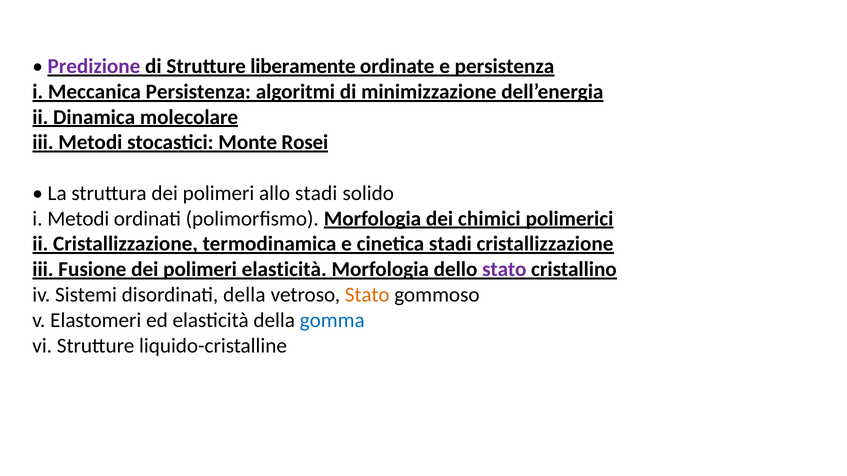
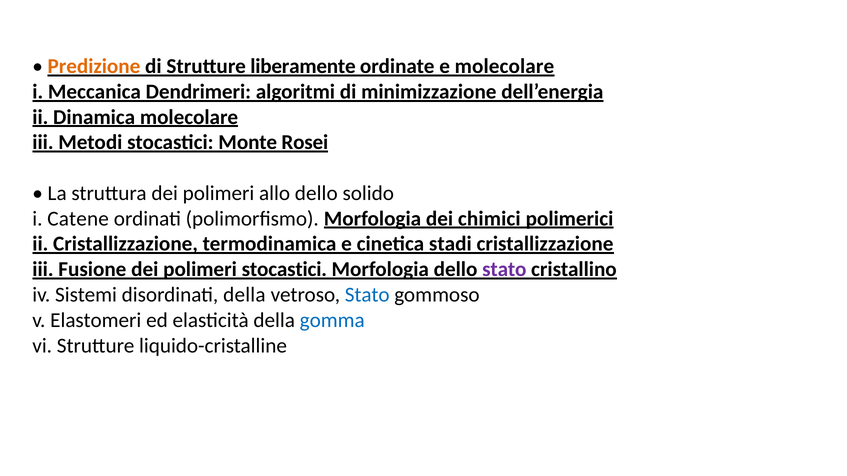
Predizione colour: purple -> orange (94, 66)
e persistenza: persistenza -> molecolare (504, 66)
Meccanica Persistenza: Persistenza -> Dendrimeri (198, 92)
allo stadi: stadi -> dello (316, 193)
i Metodi: Metodi -> Catene (78, 219)
polimeri elasticità: elasticità -> stocastici (284, 270)
Stato colour: orange -> blue (367, 295)
